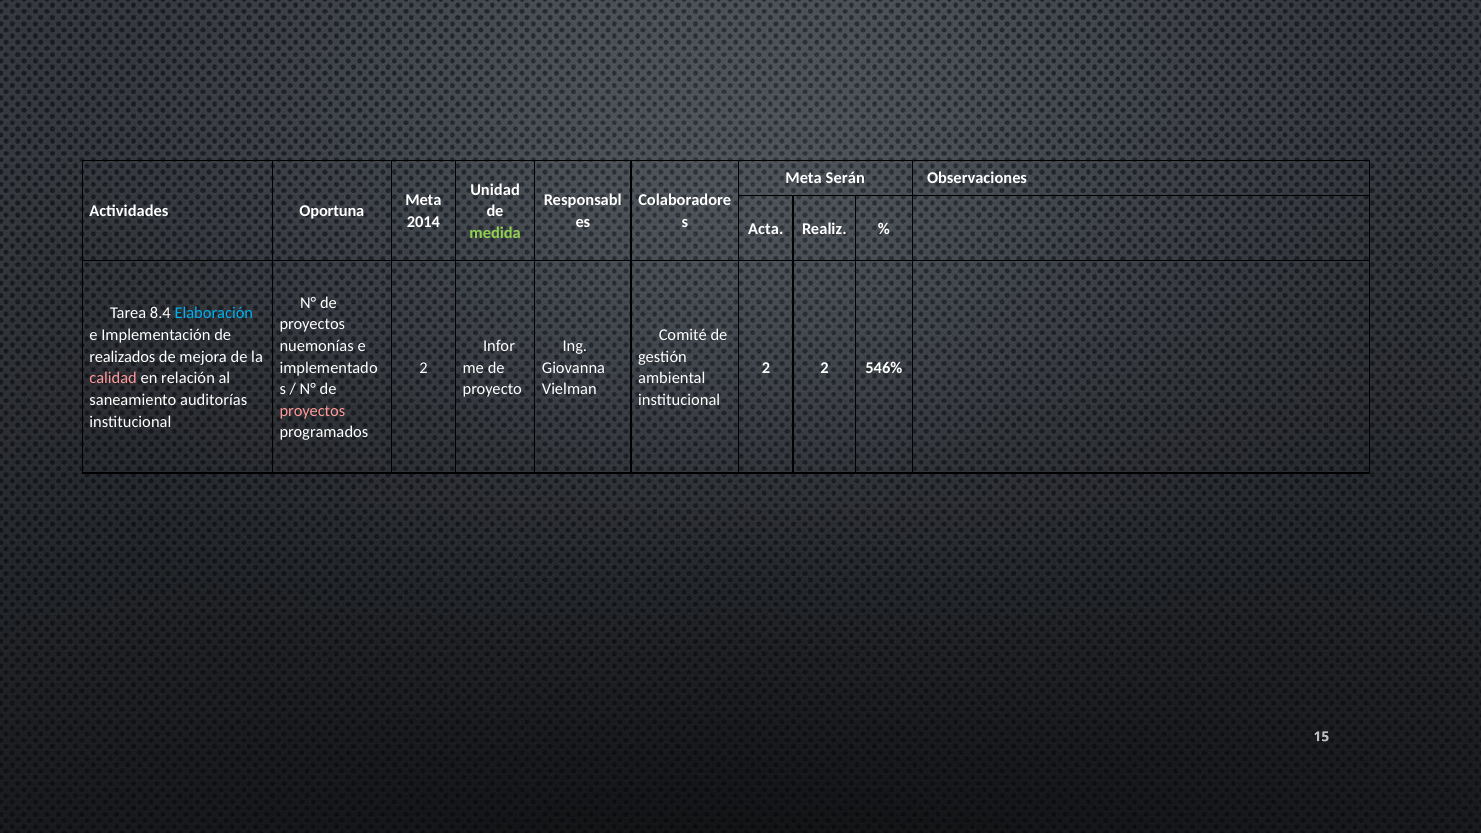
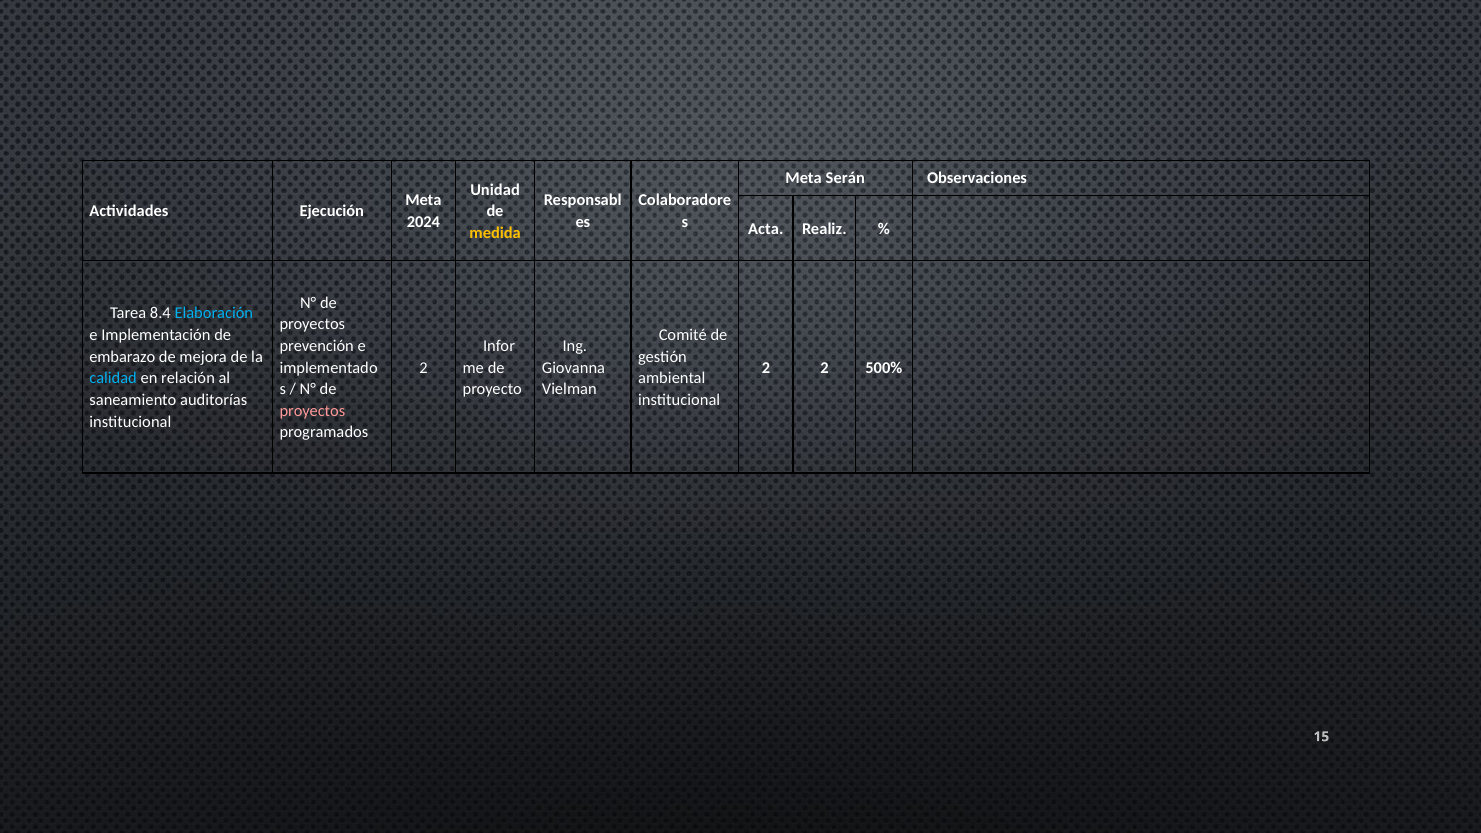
Oportuna: Oportuna -> Ejecución (332, 211)
2014: 2014 -> 2024 (423, 222)
medida colour: light green -> yellow (495, 233)
nuemonías: nuemonías -> prevención (317, 346)
realizados: realizados -> embarazo (122, 357)
546%: 546% -> 500% (884, 368)
calidad colour: pink -> light blue (113, 378)
